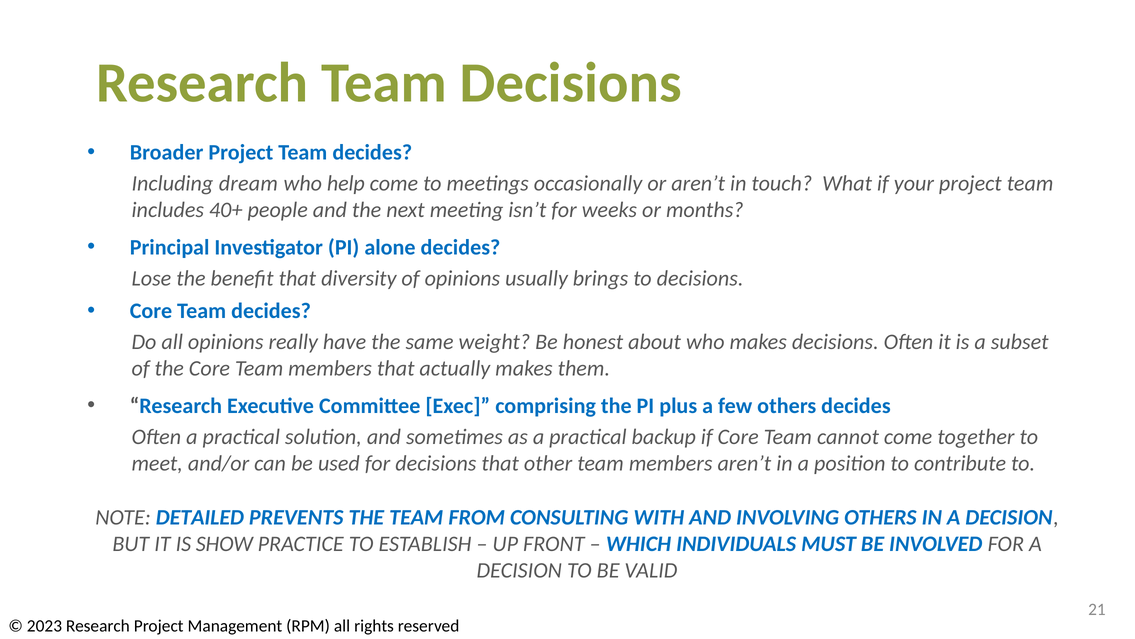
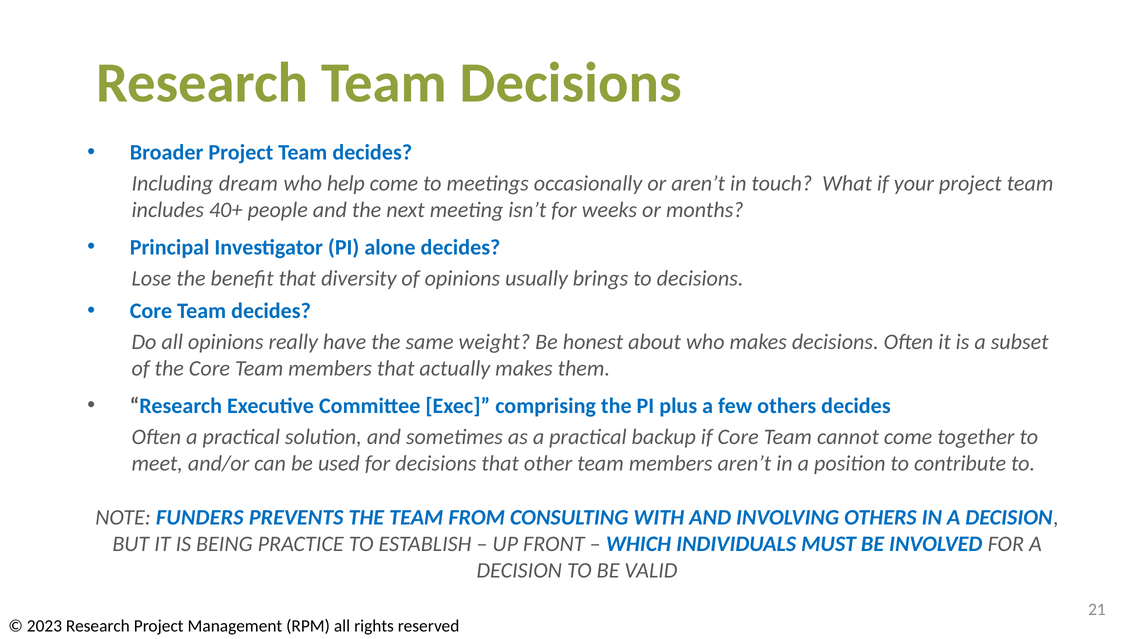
DETAILED: DETAILED -> FUNDERS (200, 517)
SHOW: SHOW -> BEING (224, 544)
